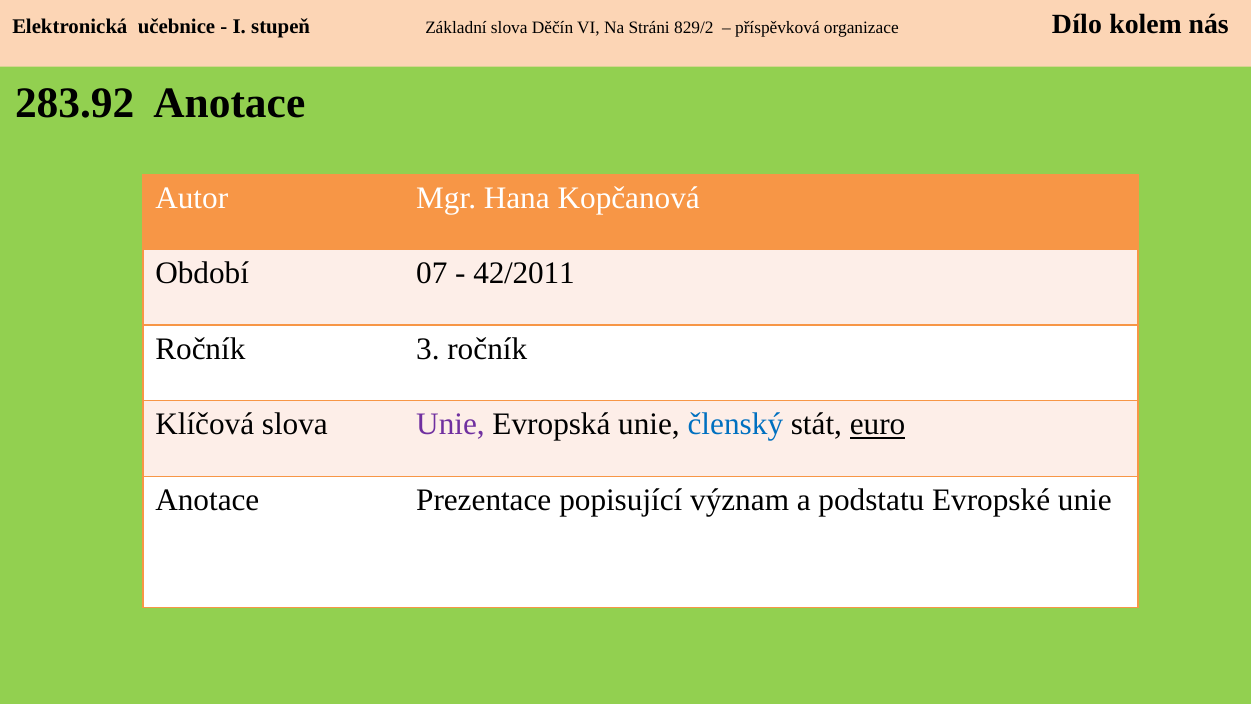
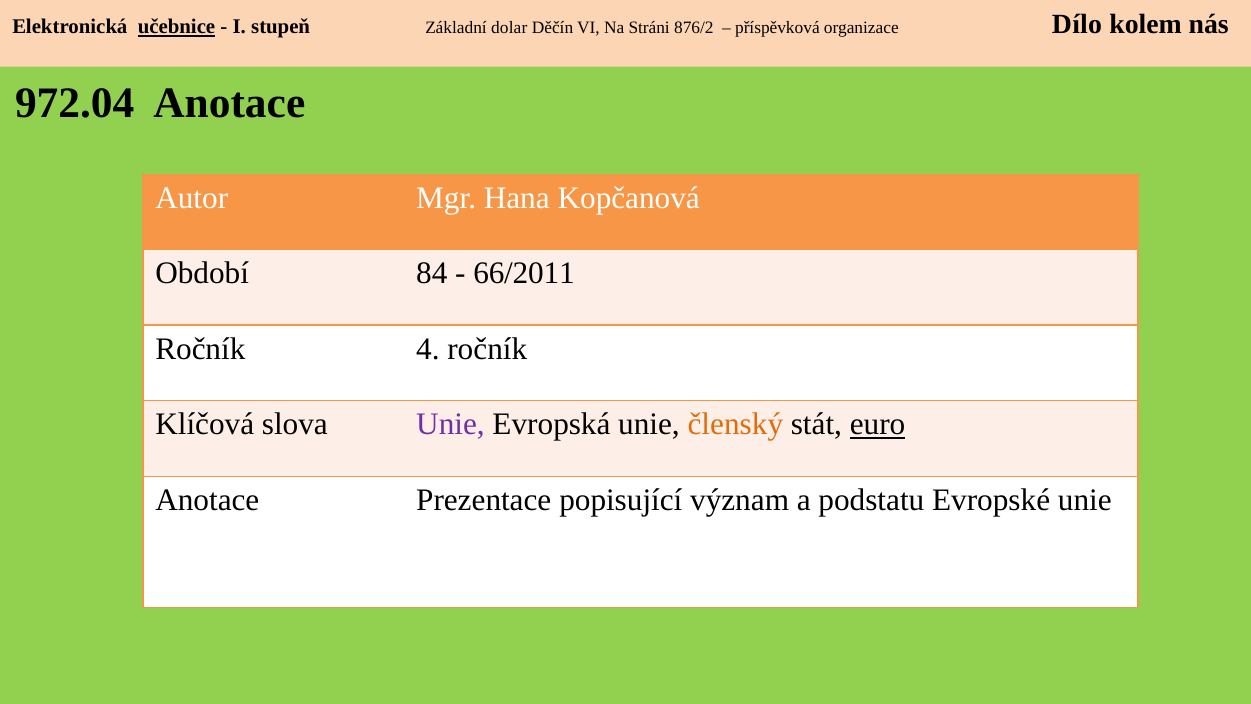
učebnice underline: none -> present (176, 27)
Základní slova: slova -> dolar (509, 28)
829/2: 829/2 -> 876/2 (694, 28)
283.92: 283.92 -> 972.04 (75, 103)
07: 07 -> 84 (432, 273)
42/2011: 42/2011 -> 66/2011 (524, 273)
3: 3 -> 4 (428, 349)
členský colour: blue -> orange (735, 424)
